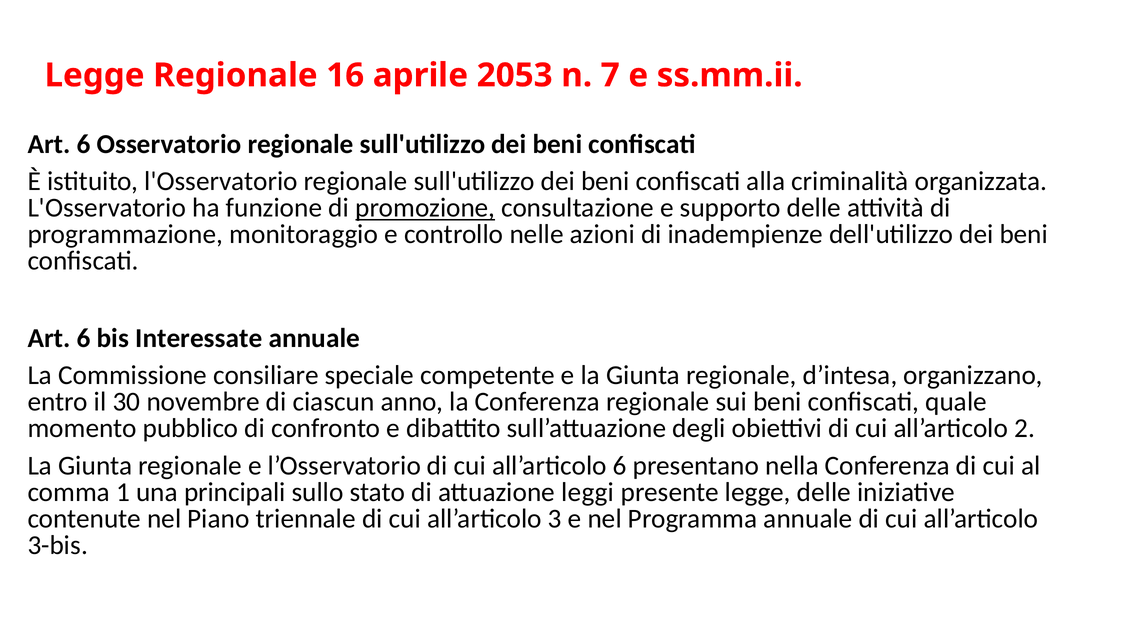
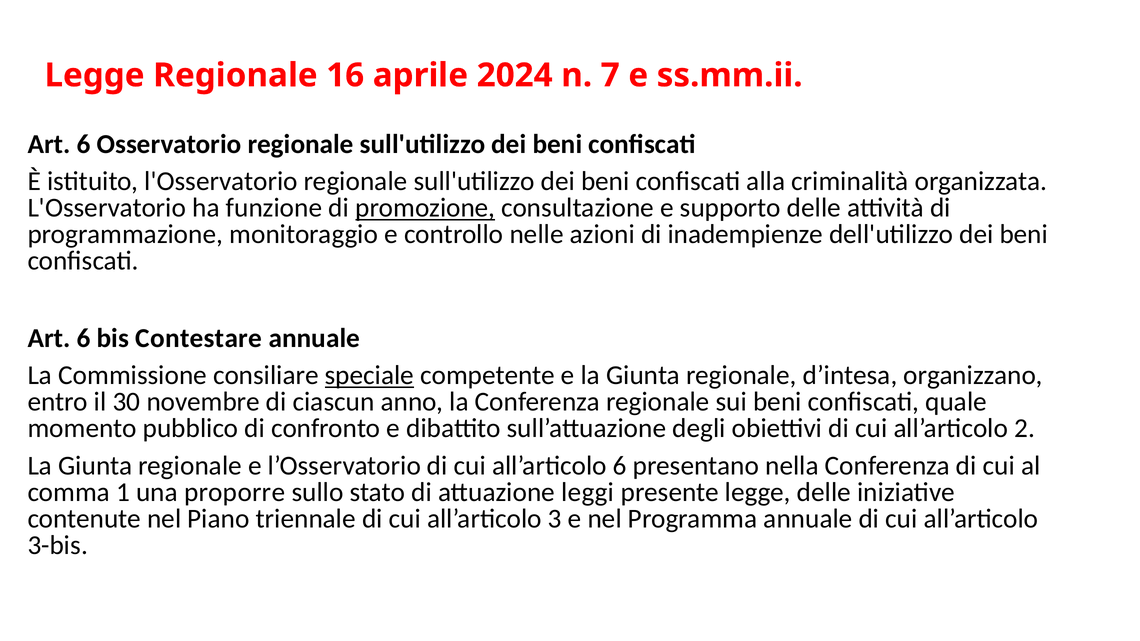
2053: 2053 -> 2024 (515, 75)
Interessate: Interessate -> Contestare (199, 338)
speciale underline: none -> present (369, 376)
principali: principali -> proporre (235, 492)
